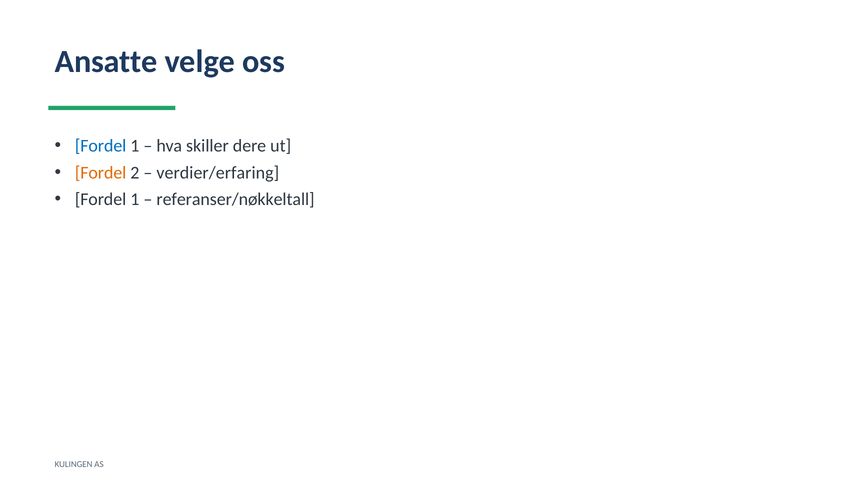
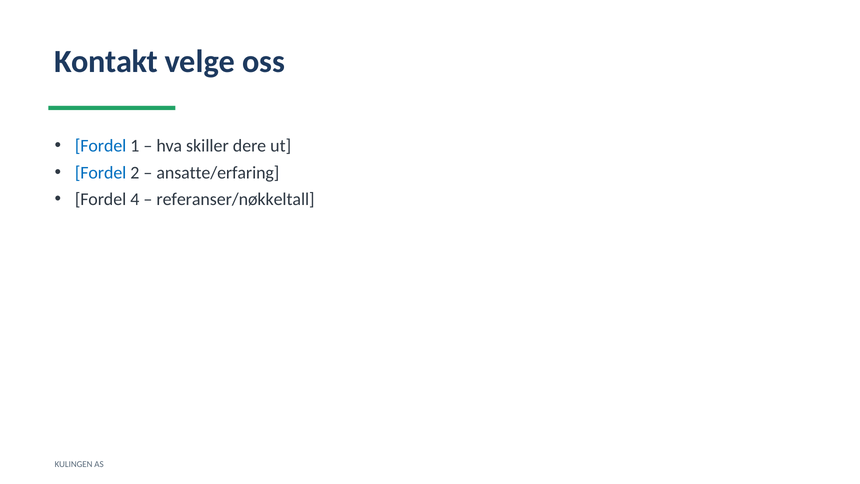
Ansatte: Ansatte -> Kontakt (106, 61)
Fordel colour: orange -> blue (101, 173)
verdier/erfaring: verdier/erfaring -> ansatte/erfaring (218, 173)
1: 1 -> 4 (135, 199)
